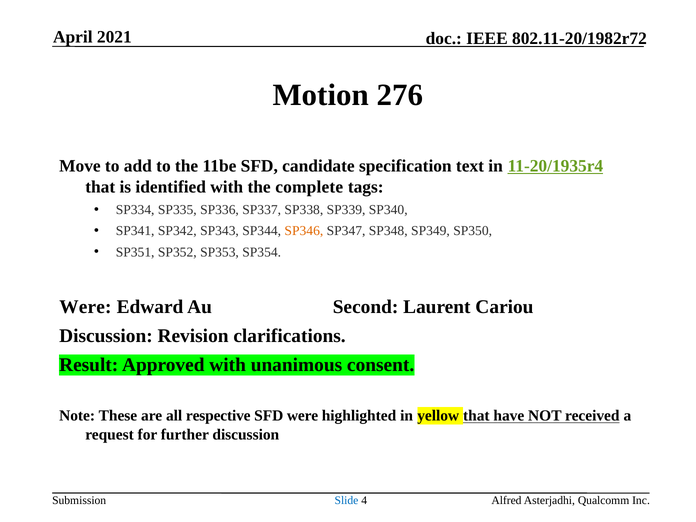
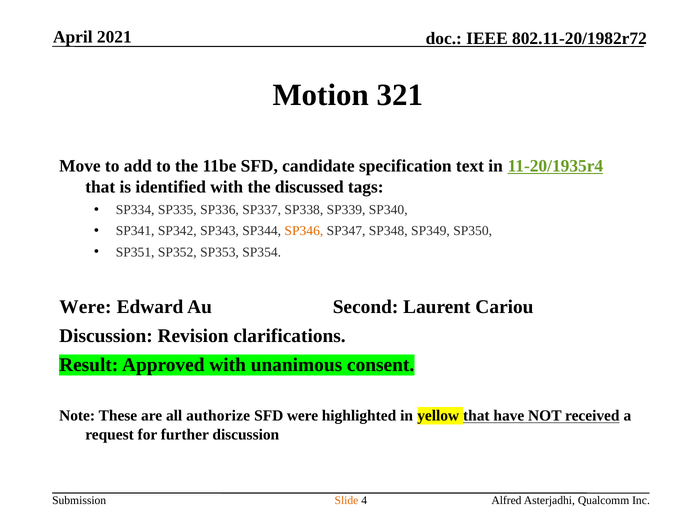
276: 276 -> 321 (400, 95)
complete: complete -> discussed (309, 187)
respective: respective -> authorize (218, 416)
Slide colour: blue -> orange (346, 501)
